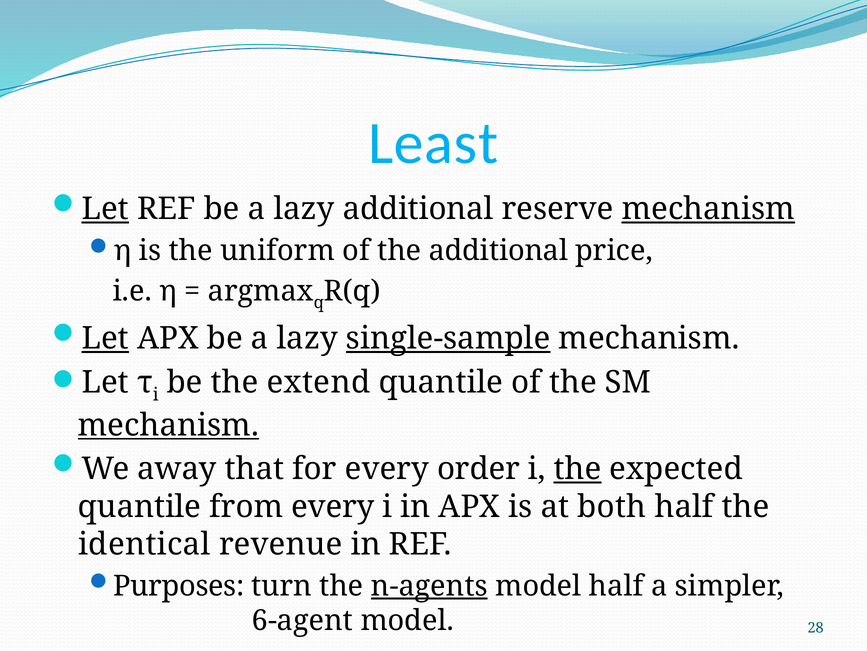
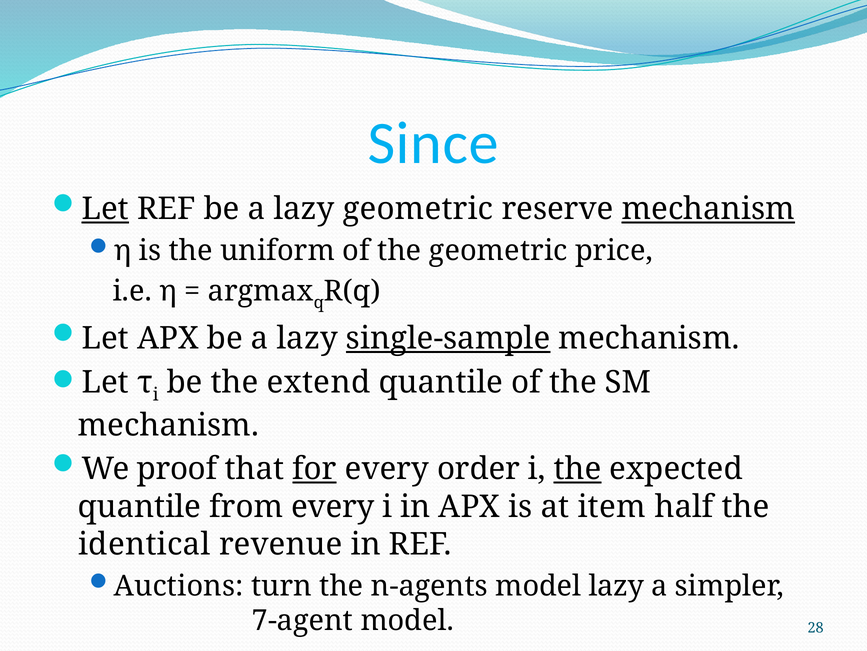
Least: Least -> Since (433, 143)
lazy additional: additional -> geometric (418, 209)
the additional: additional -> geometric (498, 250)
Let underline: present -> none (105, 338)
mechanism underline: present -> none (168, 425)
away: away -> proof (177, 469)
for underline: none -> present (315, 469)
both: both -> item (612, 506)
Purposes: Purposes -> Auctions (179, 585)
n-agents underline: present -> none (429, 585)
model half: half -> lazy (616, 585)
6-agent: 6-agent -> 7-agent (302, 620)
